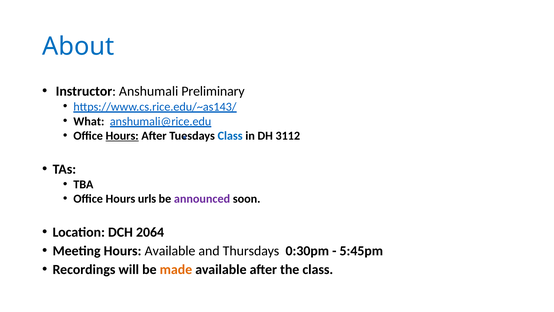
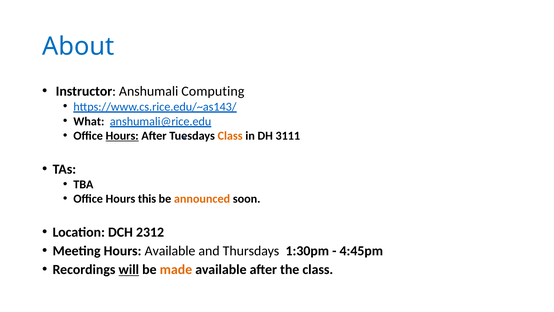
Preliminary: Preliminary -> Computing (213, 91)
Class colour: blue -> orange (230, 136)
3112: 3112 -> 3111 (288, 136)
urls: urls -> this (147, 199)
announced colour: purple -> orange (202, 199)
2064: 2064 -> 2312 (150, 232)
0:30pm: 0:30pm -> 1:30pm (307, 251)
5:45pm: 5:45pm -> 4:45pm (361, 251)
will underline: none -> present (129, 269)
